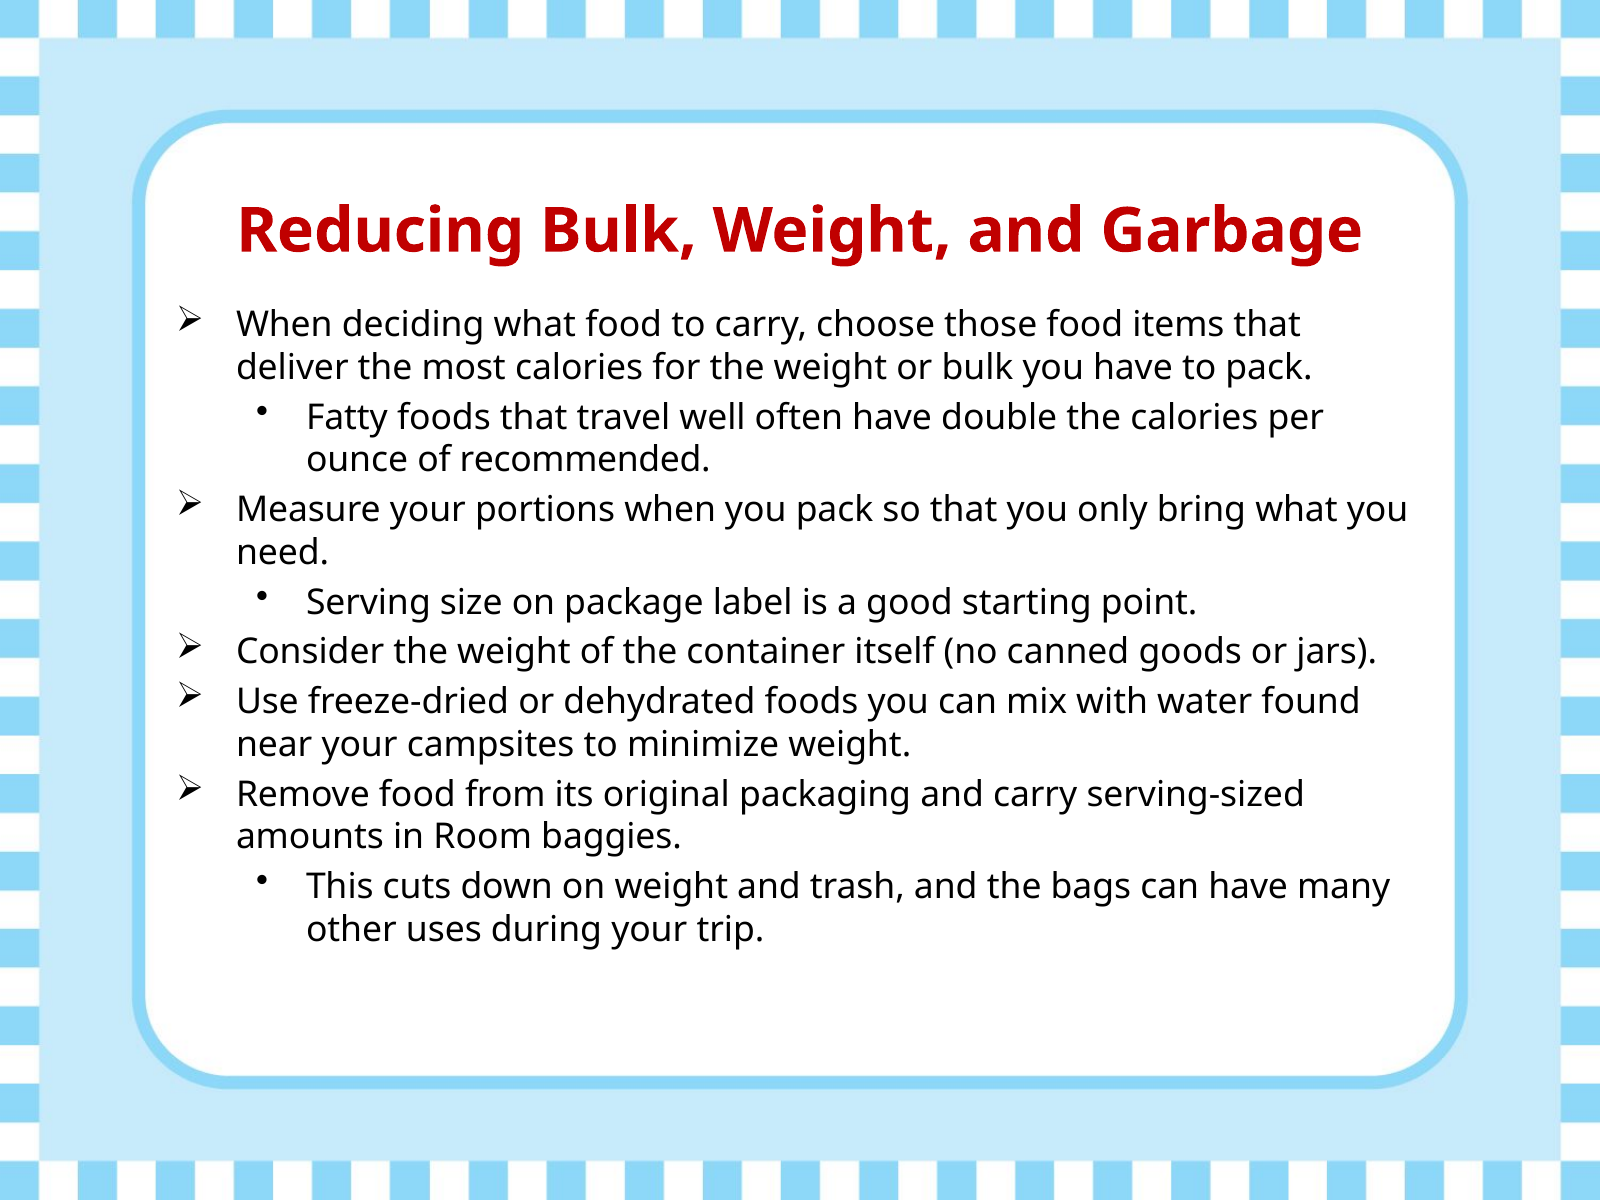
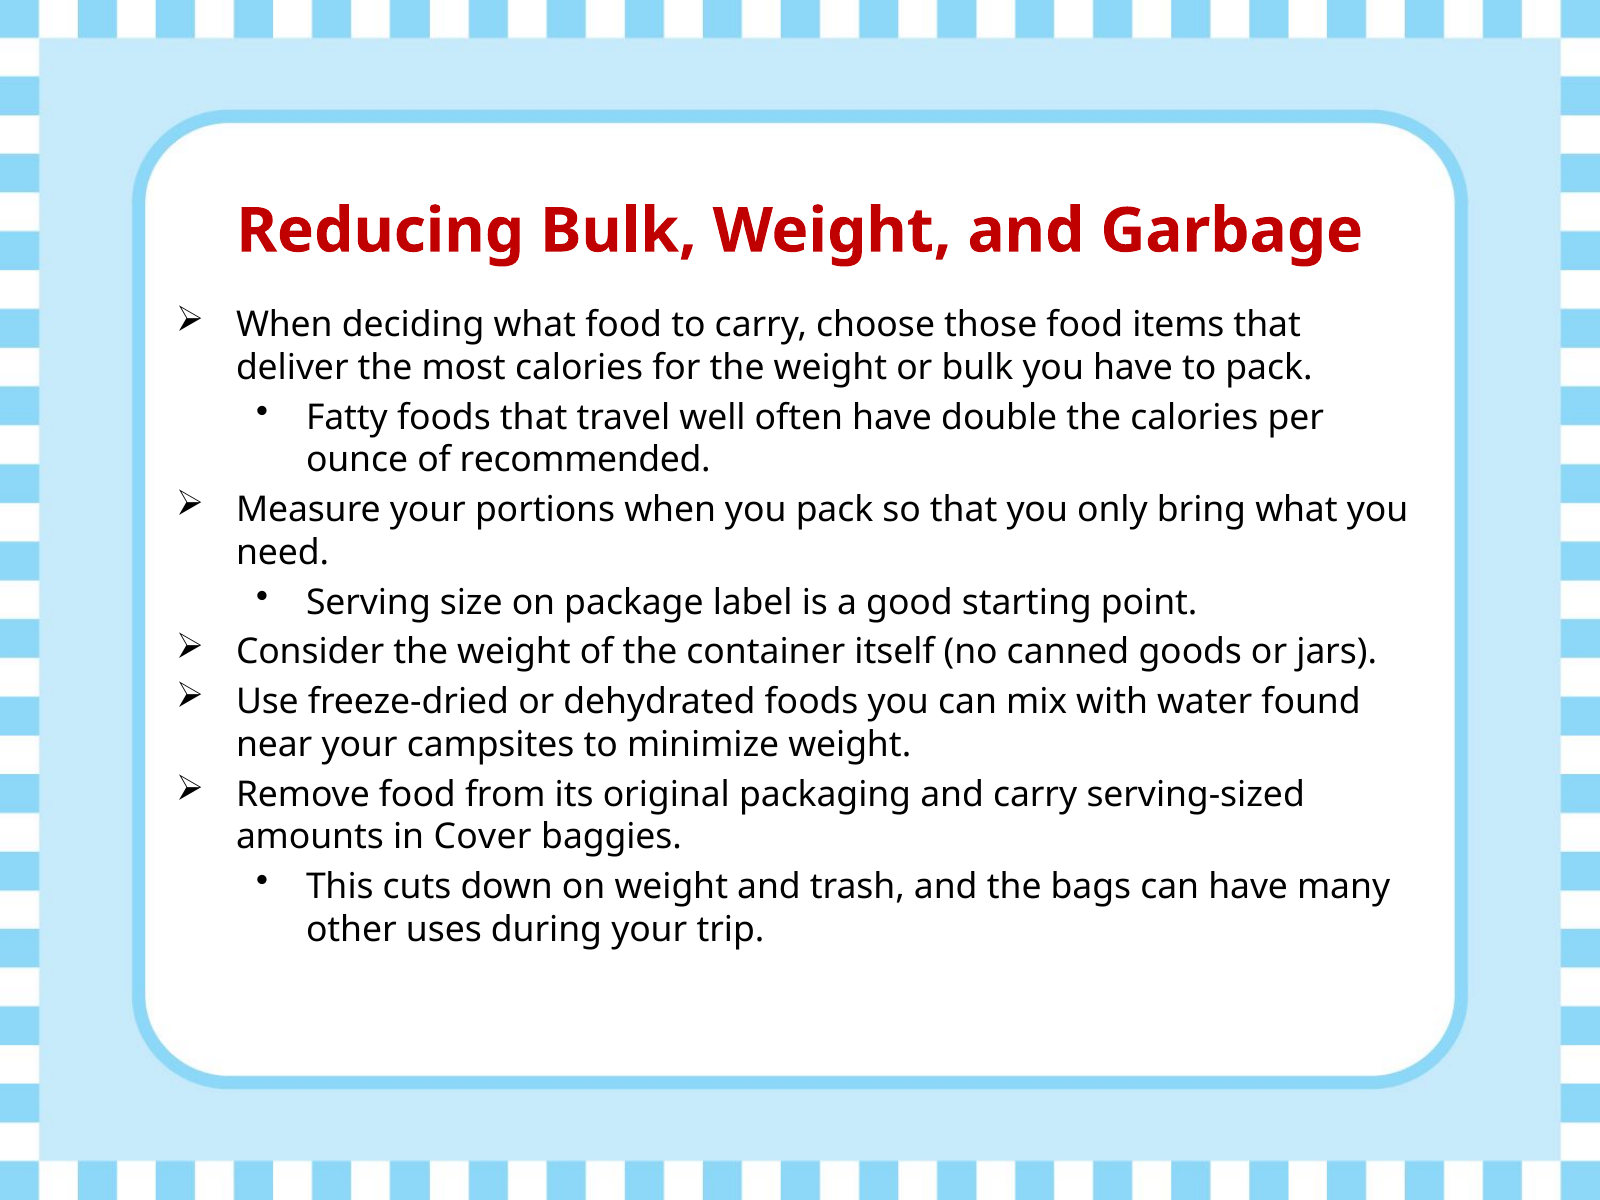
Room: Room -> Cover (483, 837)
